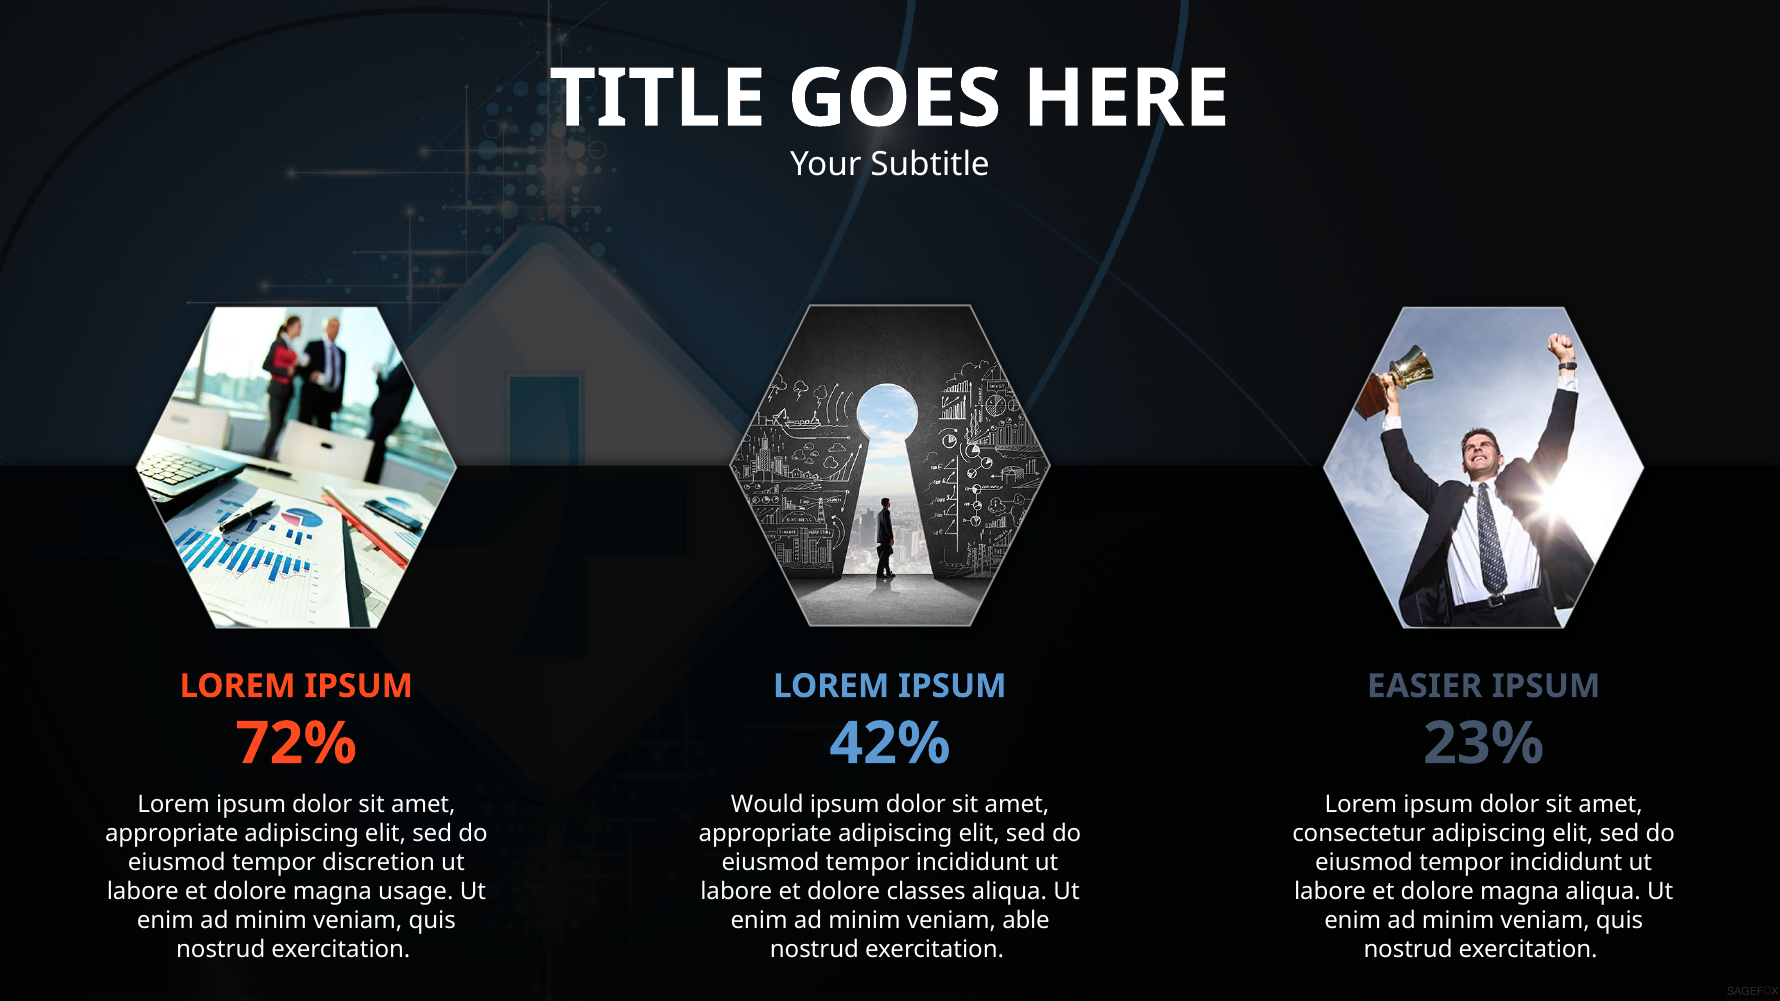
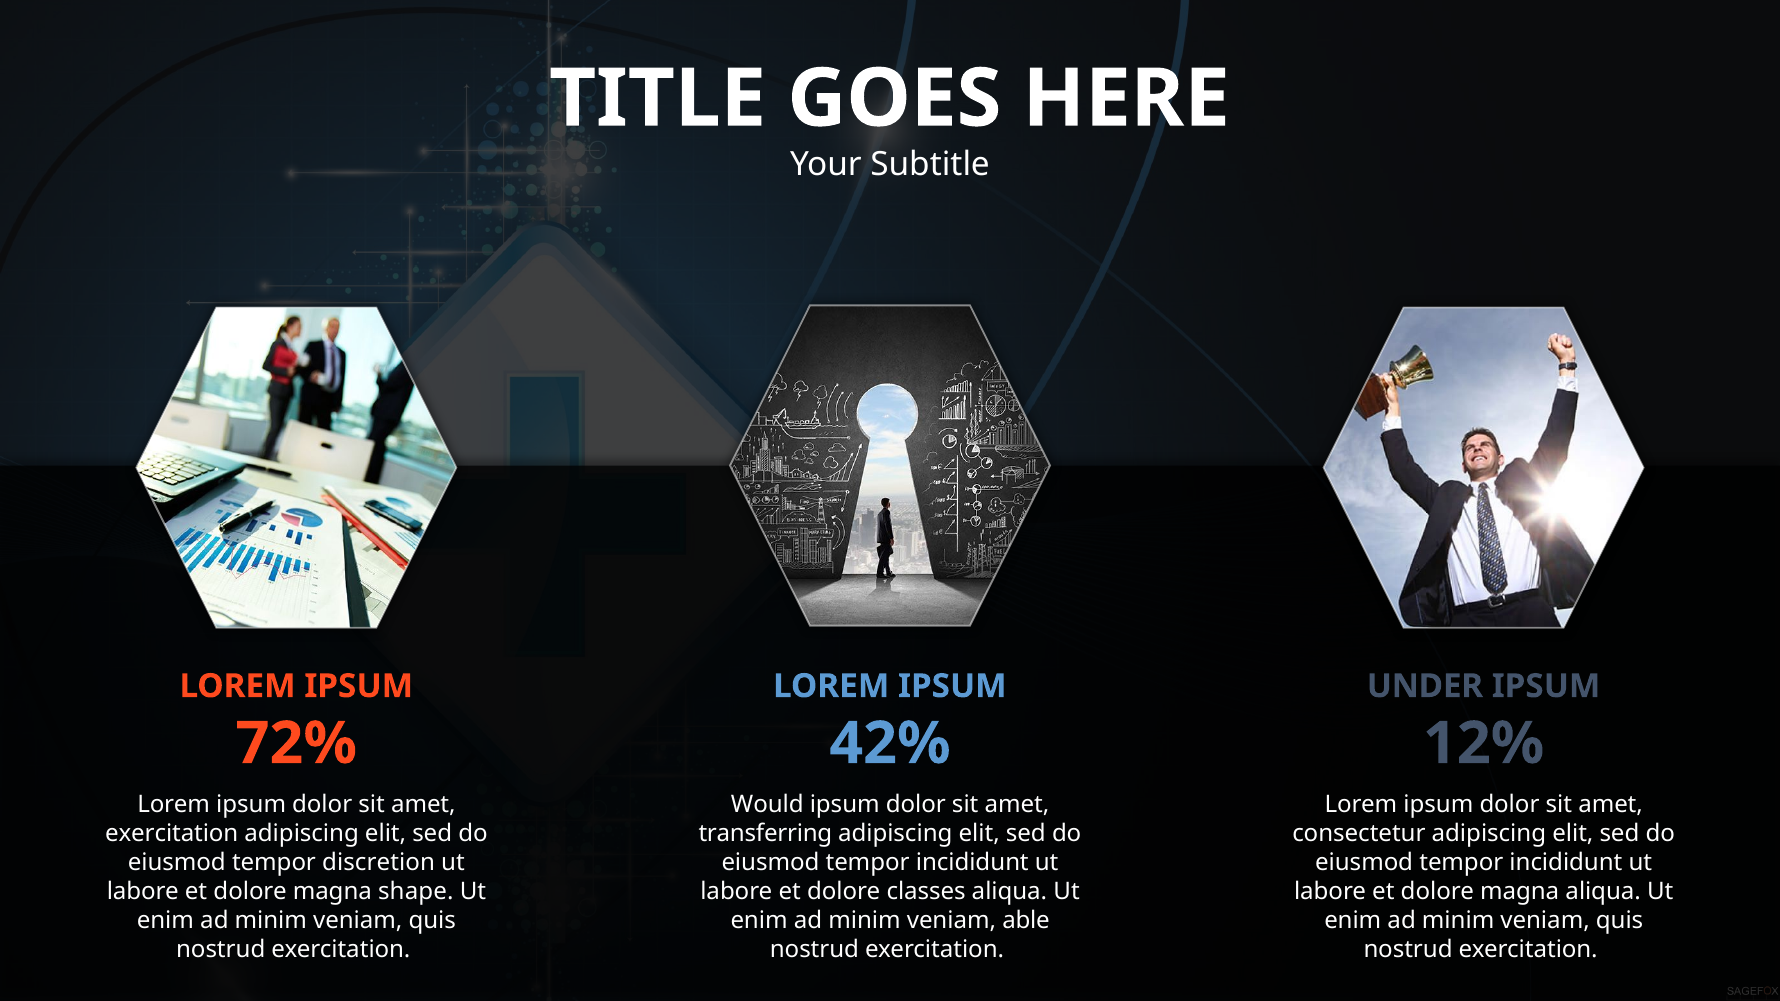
EASIER: EASIER -> UNDER (1425, 686)
23%: 23% -> 12% (1484, 744)
appropriate: appropriate -> exercitation (172, 834)
appropriate: appropriate -> transferring (765, 834)
usage: usage -> shape (416, 892)
